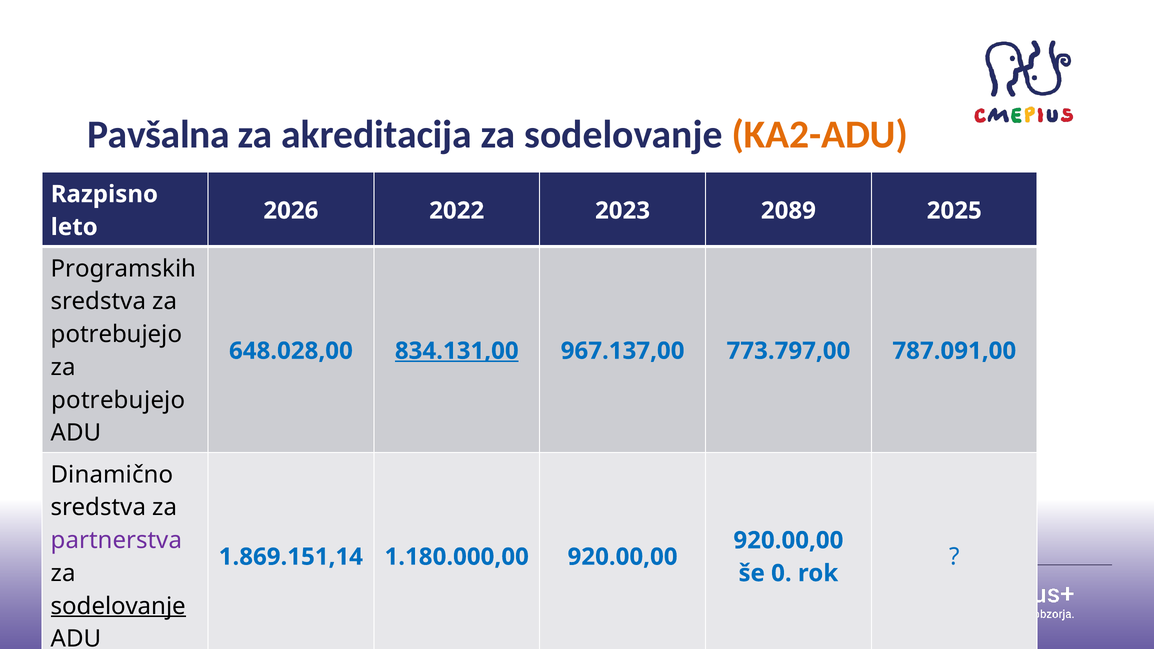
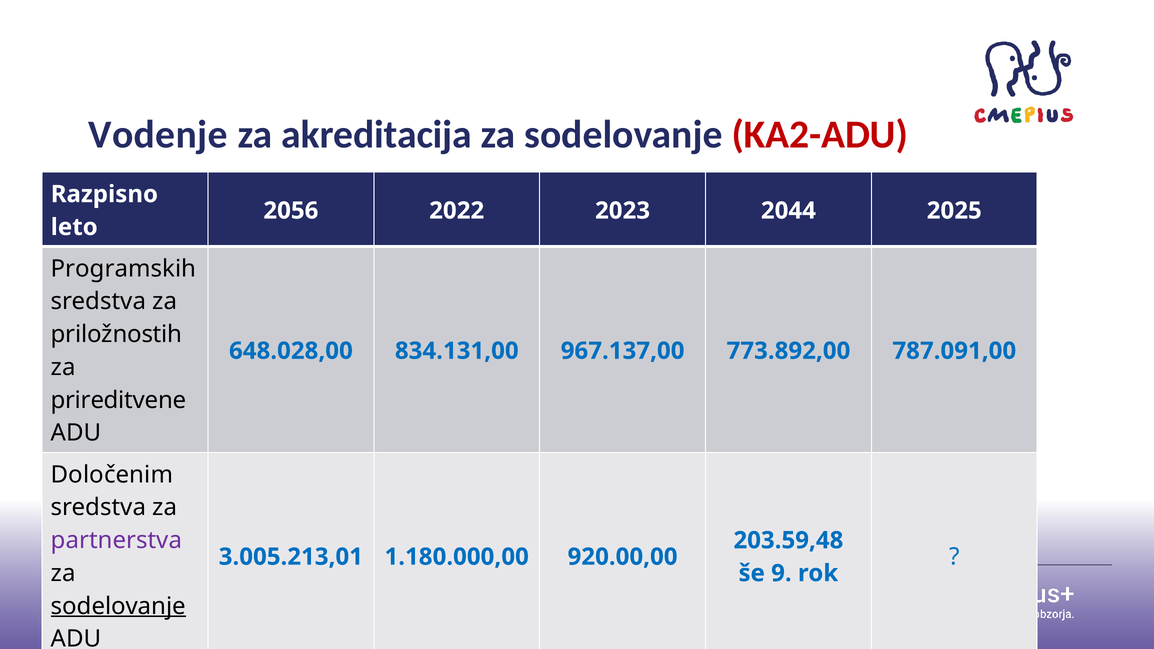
Pavšalna: Pavšalna -> Vodenje (158, 135)
KA2-ADU colour: orange -> red (820, 135)
2026: 2026 -> 2056 (291, 211)
2089: 2089 -> 2044 (788, 211)
potrebujejo: potrebujejo -> priložnostih (117, 334)
834.131,00 underline: present -> none (457, 351)
773.797,00: 773.797,00 -> 773.892,00 (788, 351)
potrebujejo: potrebujejo -> prireditvene (119, 400)
Dinamično: Dinamično -> Določenim (112, 475)
920.00,00: 920.00,00 -> 203.59,48 (788, 540)
1.869.151,14: 1.869.151,14 -> 3.005.213,01 (291, 557)
0: 0 -> 9 (781, 573)
